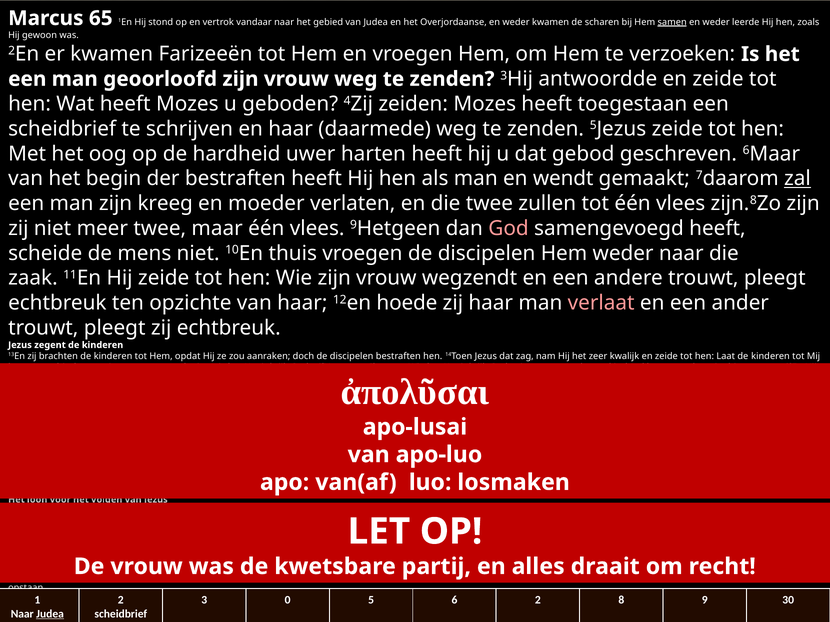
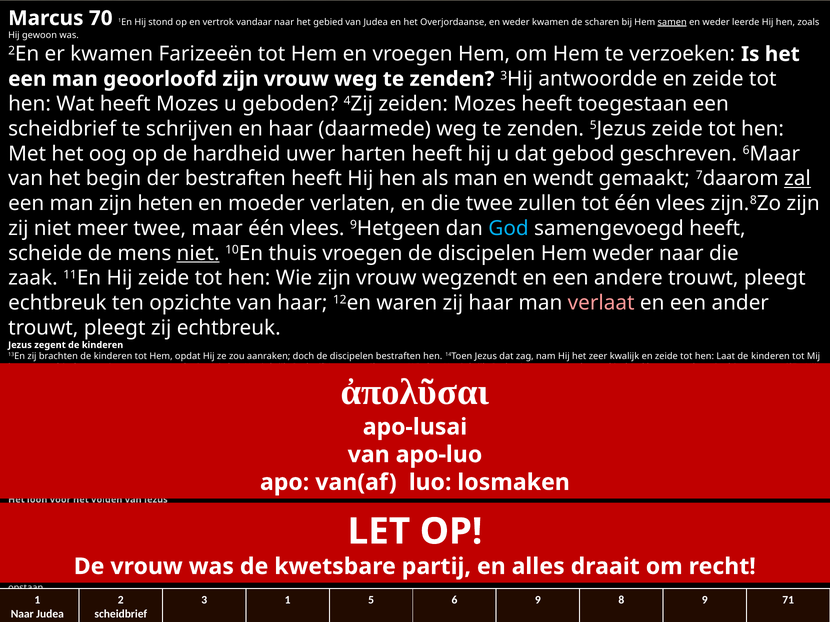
65: 65 -> 70 (101, 18)
zijn kreeg: kreeg -> heten (165, 204)
God colour: pink -> light blue (509, 228)
niet underline: none -> present (198, 253)
12en hoede: hoede -> waren (407, 303)
3 0: 0 -> 1 (288, 600)
6 2: 2 -> 9 (538, 600)
30: 30 -> 71 (788, 600)
Judea underline: present -> none (50, 614)
